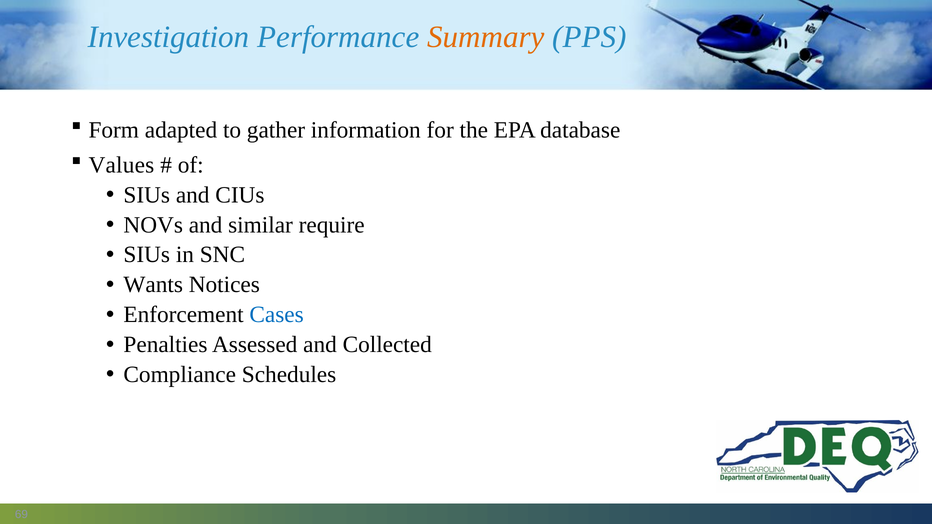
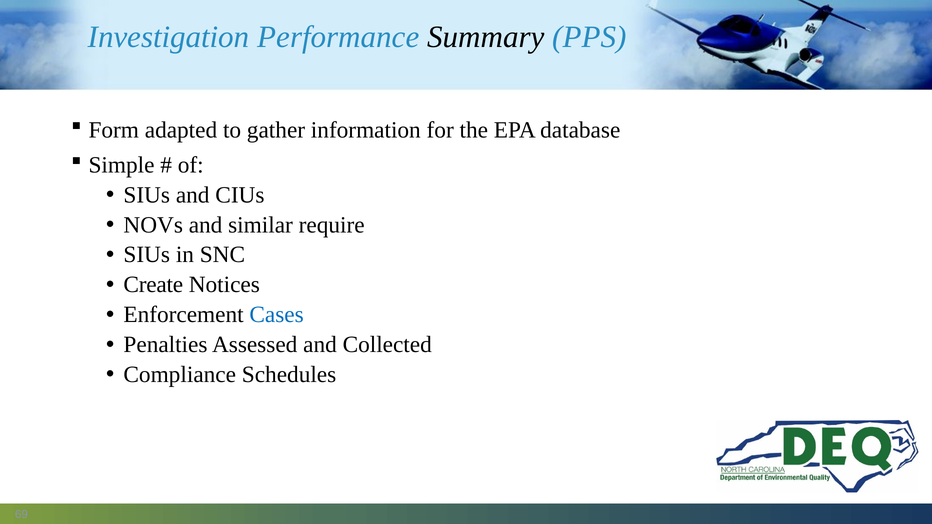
Summary colour: orange -> black (486, 37)
Values: Values -> Simple (122, 165)
Wants: Wants -> Create (153, 285)
